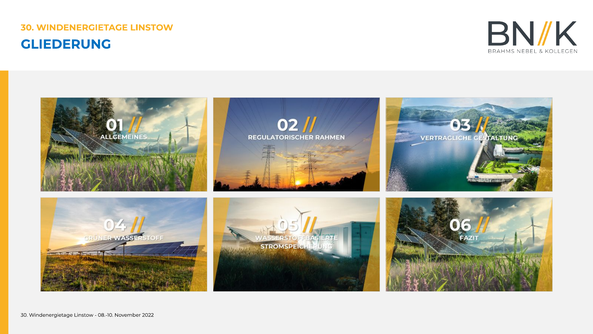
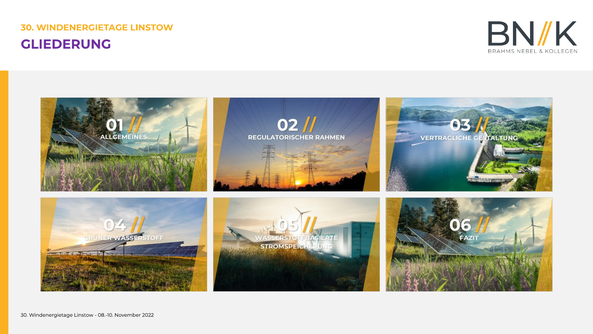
GLIEDERUNG colour: blue -> purple (66, 44)
